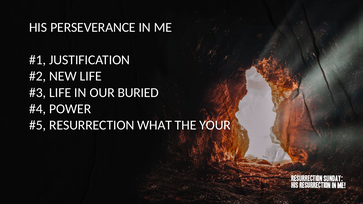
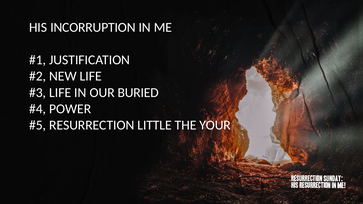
PERSEVERANCE: PERSEVERANCE -> INCORRUPTION (93, 27)
WHAT: WHAT -> LITTLE (155, 125)
